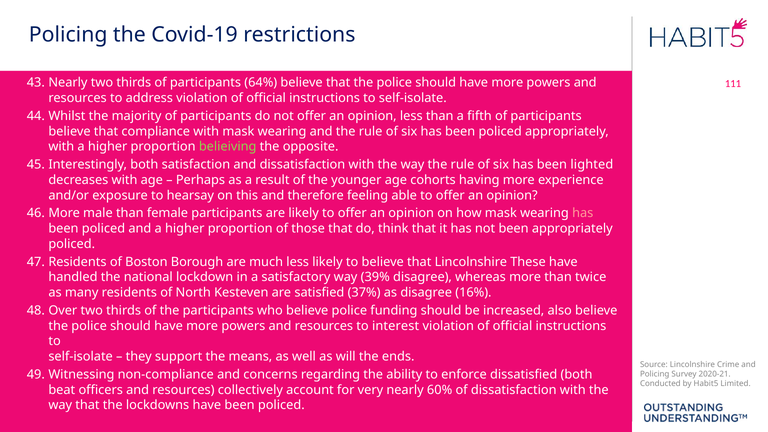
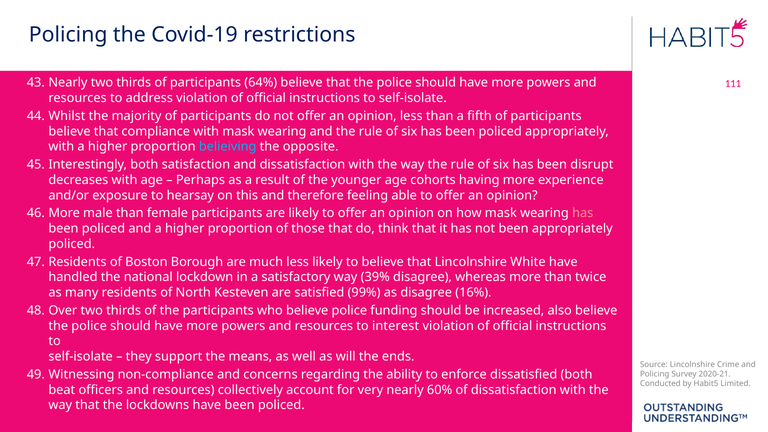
belieiving colour: light green -> light blue (228, 147)
lighted: lighted -> disrupt (592, 165)
These: These -> White (528, 262)
37%: 37% -> 99% (364, 293)
